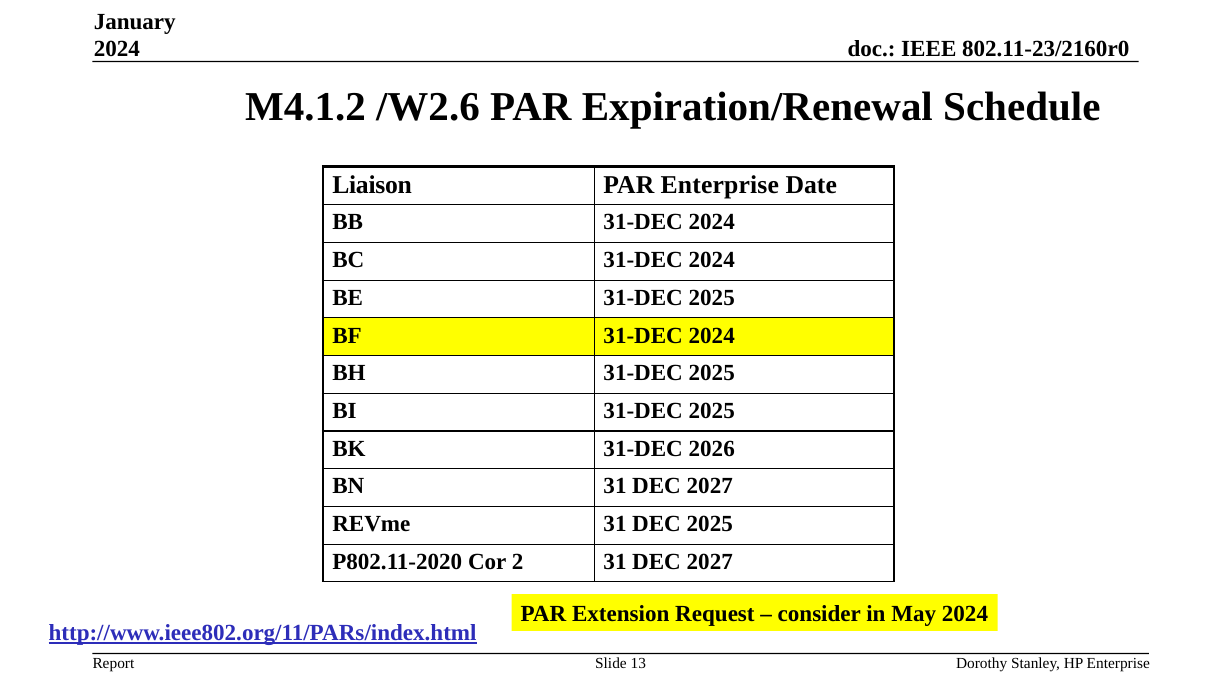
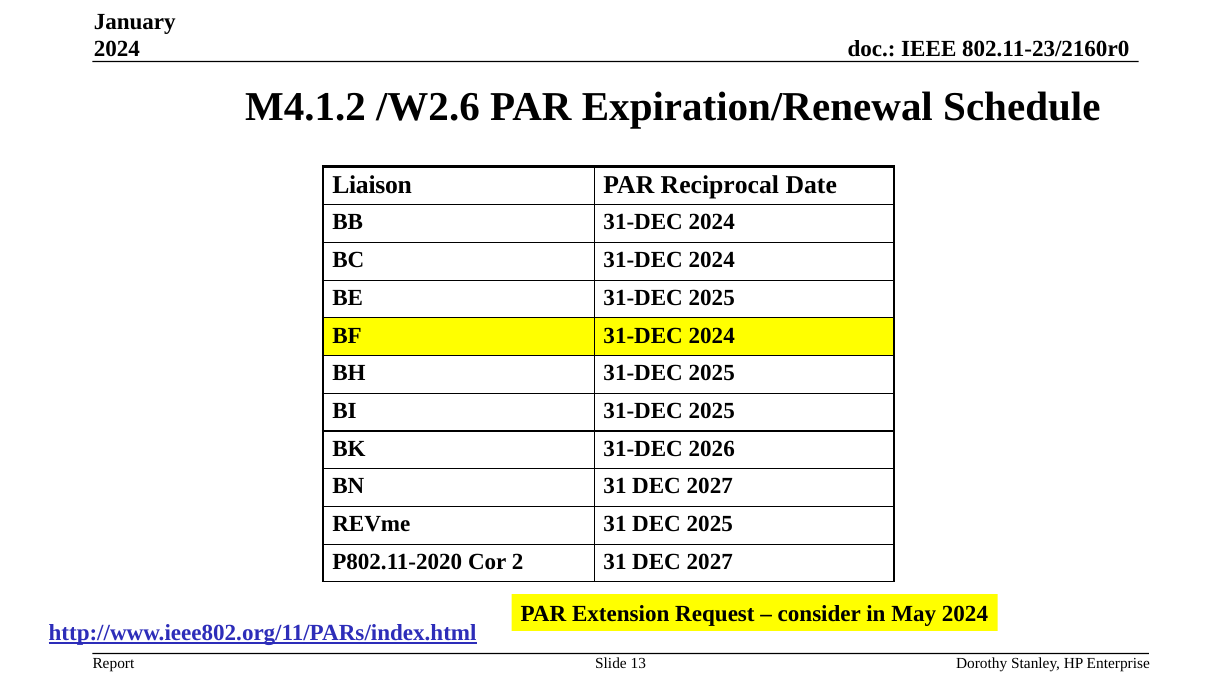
PAR Enterprise: Enterprise -> Reciprocal (720, 185)
